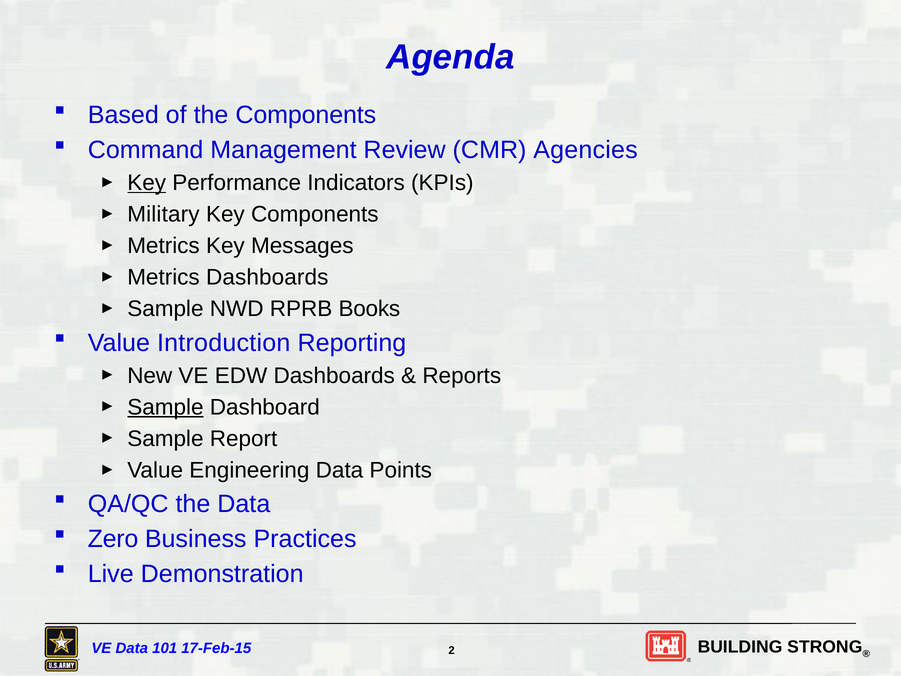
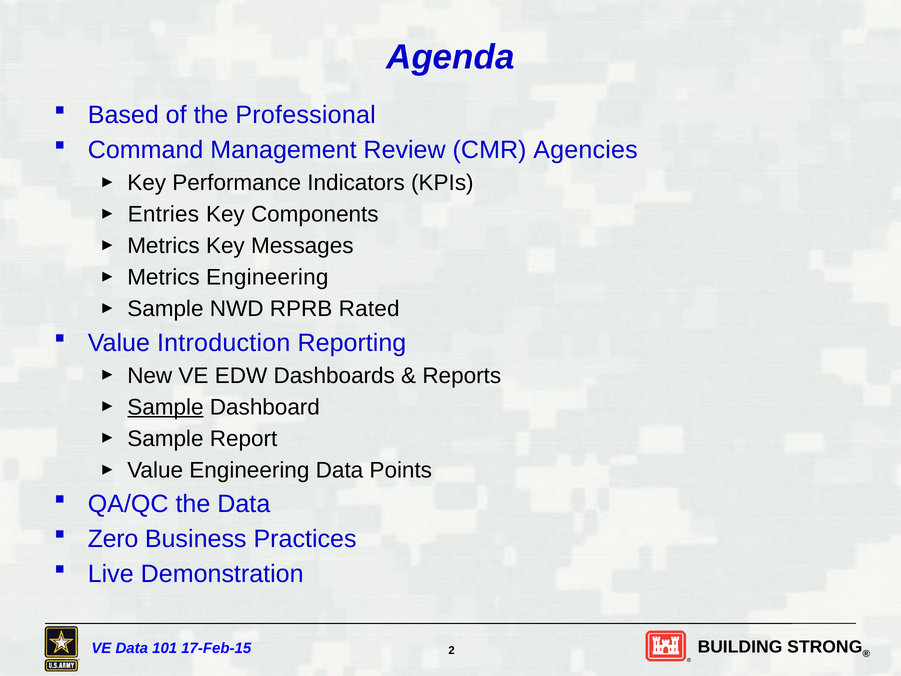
the Components: Components -> Professional (306, 115)
Key underline: present -> none (147, 183)
Military: Military -> Entries (163, 214)
Metrics Dashboards: Dashboards -> Engineering (267, 277)
Books: Books -> Rated (369, 309)
